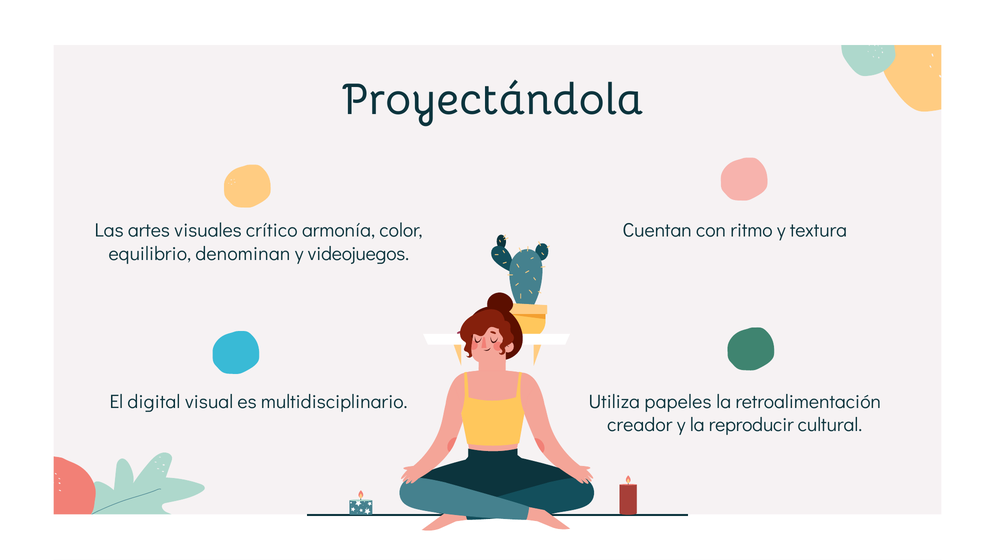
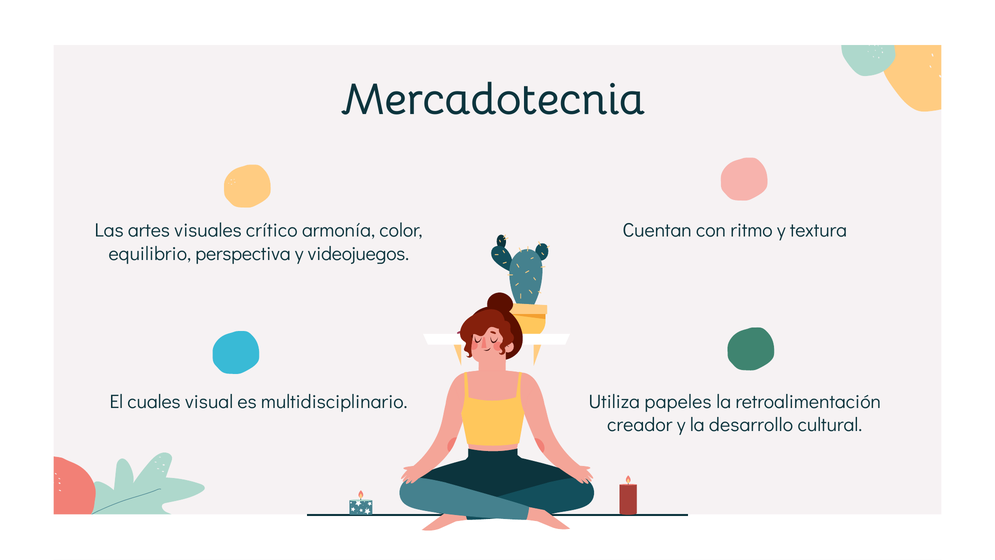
Proyectándola: Proyectándola -> Mercadotecnia (493, 100)
denominan: denominan -> perspectiva (243, 254)
digital: digital -> cuales (154, 402)
reproducir: reproducir -> desarrollo (751, 425)
